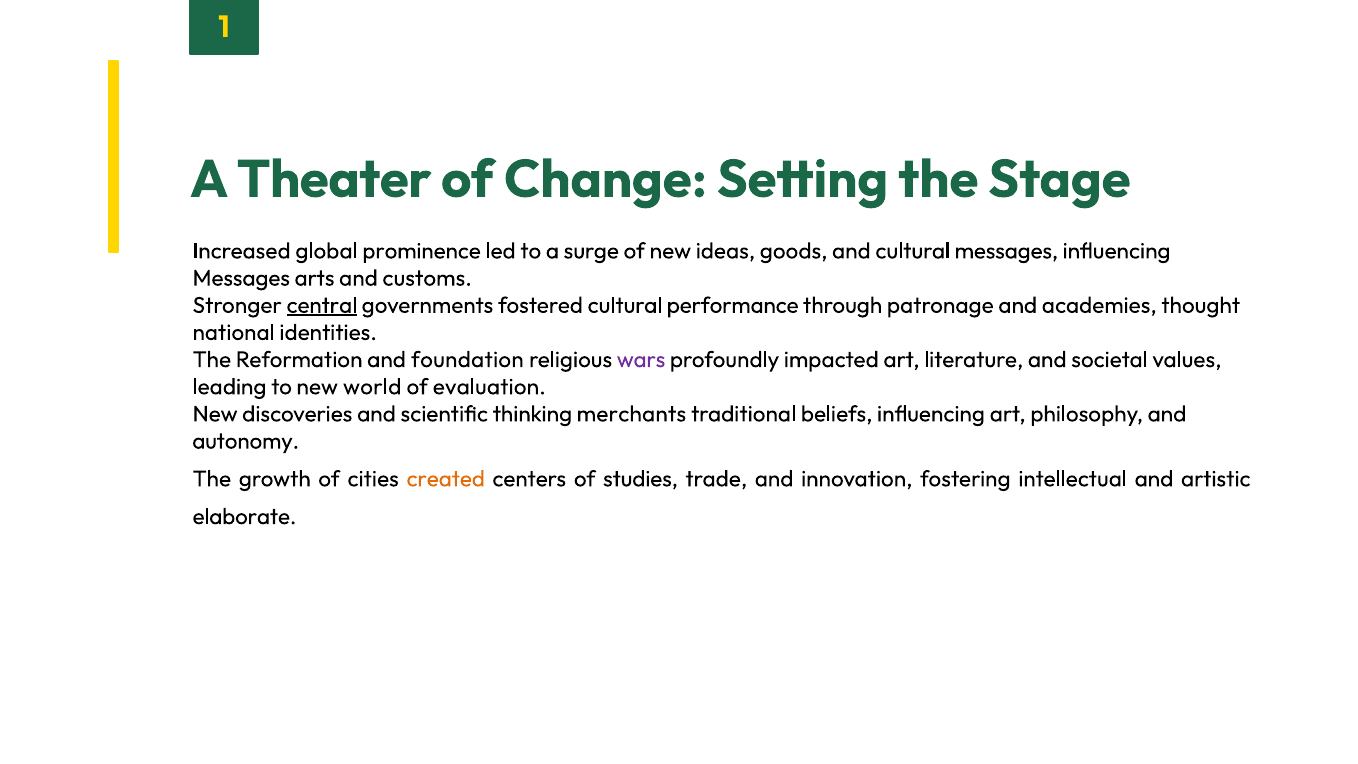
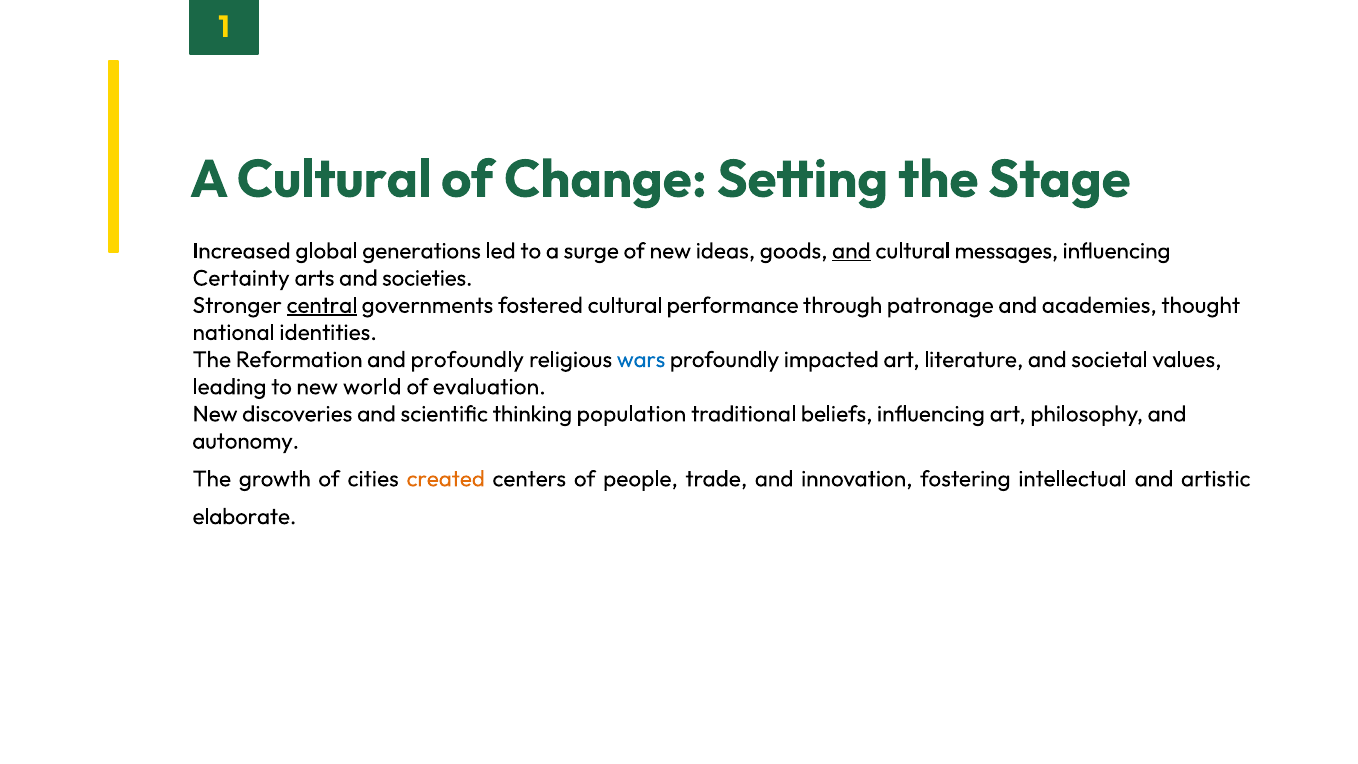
A Theater: Theater -> Cultural (334, 179)
prominence: prominence -> generations (422, 251)
and underline: none -> present (851, 251)
Messages: Messages -> Certainty (241, 278)
customs: customs -> societies (427, 278)
and foundation: foundation -> profoundly (467, 360)
wars colour: purple -> blue (641, 360)
merchants: merchants -> population (631, 414)
studies: studies -> people (640, 479)
